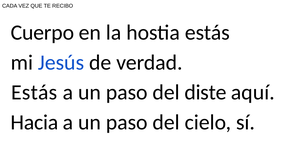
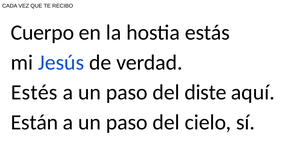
Estás: Estás -> Estés (34, 92)
Hacia: Hacia -> Están (34, 123)
